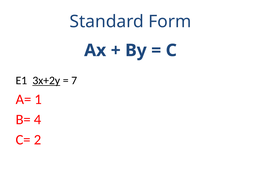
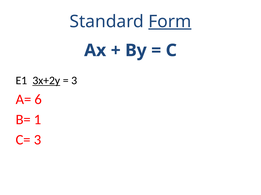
Form underline: none -> present (170, 22)
7: 7 -> 3 (74, 81)
1: 1 -> 6 (38, 100)
4: 4 -> 1 (38, 120)
C= 2: 2 -> 3 (38, 140)
